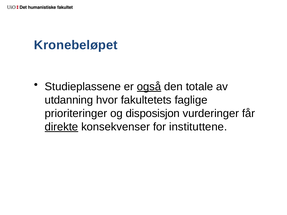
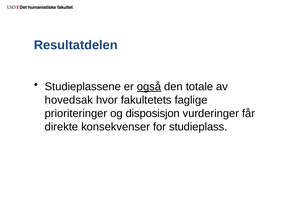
Kronebeløpet: Kronebeløpet -> Resultatdelen (76, 45)
utdanning: utdanning -> hovedsak (69, 100)
direkte underline: present -> none (61, 127)
instituttene: instituttene -> studieplass (198, 127)
